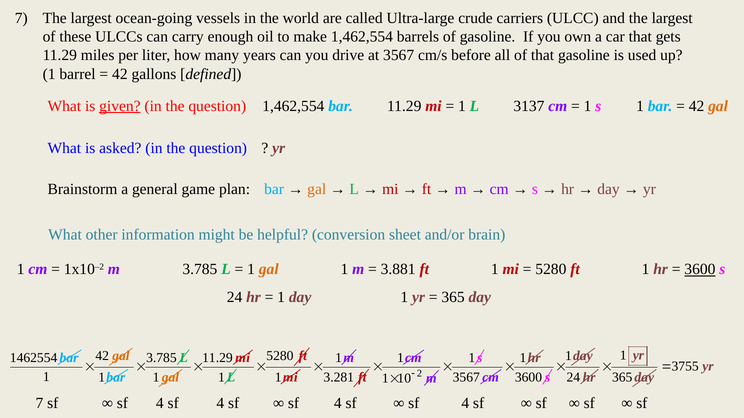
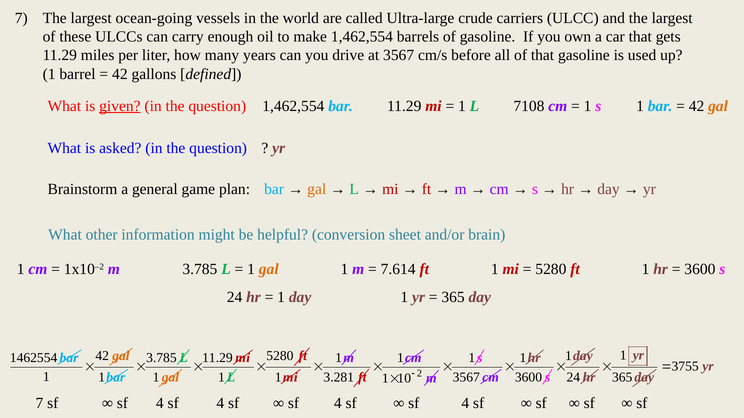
3137: 3137 -> 7108 (529, 106)
3.881: 3.881 -> 7.614 (398, 269)
3600 underline: present -> none (700, 269)
